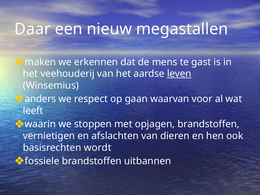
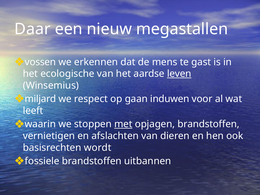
maken: maken -> vossen (40, 62)
veehouderij: veehouderij -> ecologische (67, 74)
anders: anders -> miljard (40, 99)
waarvan: waarvan -> induwen (170, 99)
met underline: none -> present (123, 124)
